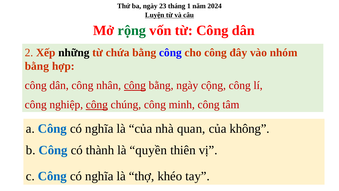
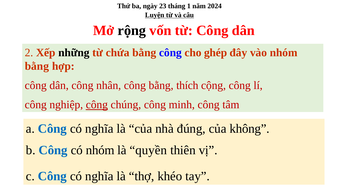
rộng colour: green -> black (132, 30)
cho công: công -> ghép (216, 53)
công underline: present -> none (135, 85)
bằng ngày: ngày -> thích (187, 85)
quan: quan -> đúng (191, 128)
có thành: thành -> nhóm (100, 150)
